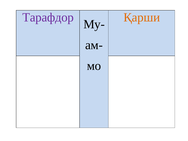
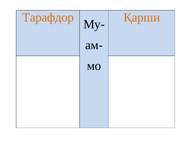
Тарафдор colour: purple -> orange (48, 17)
